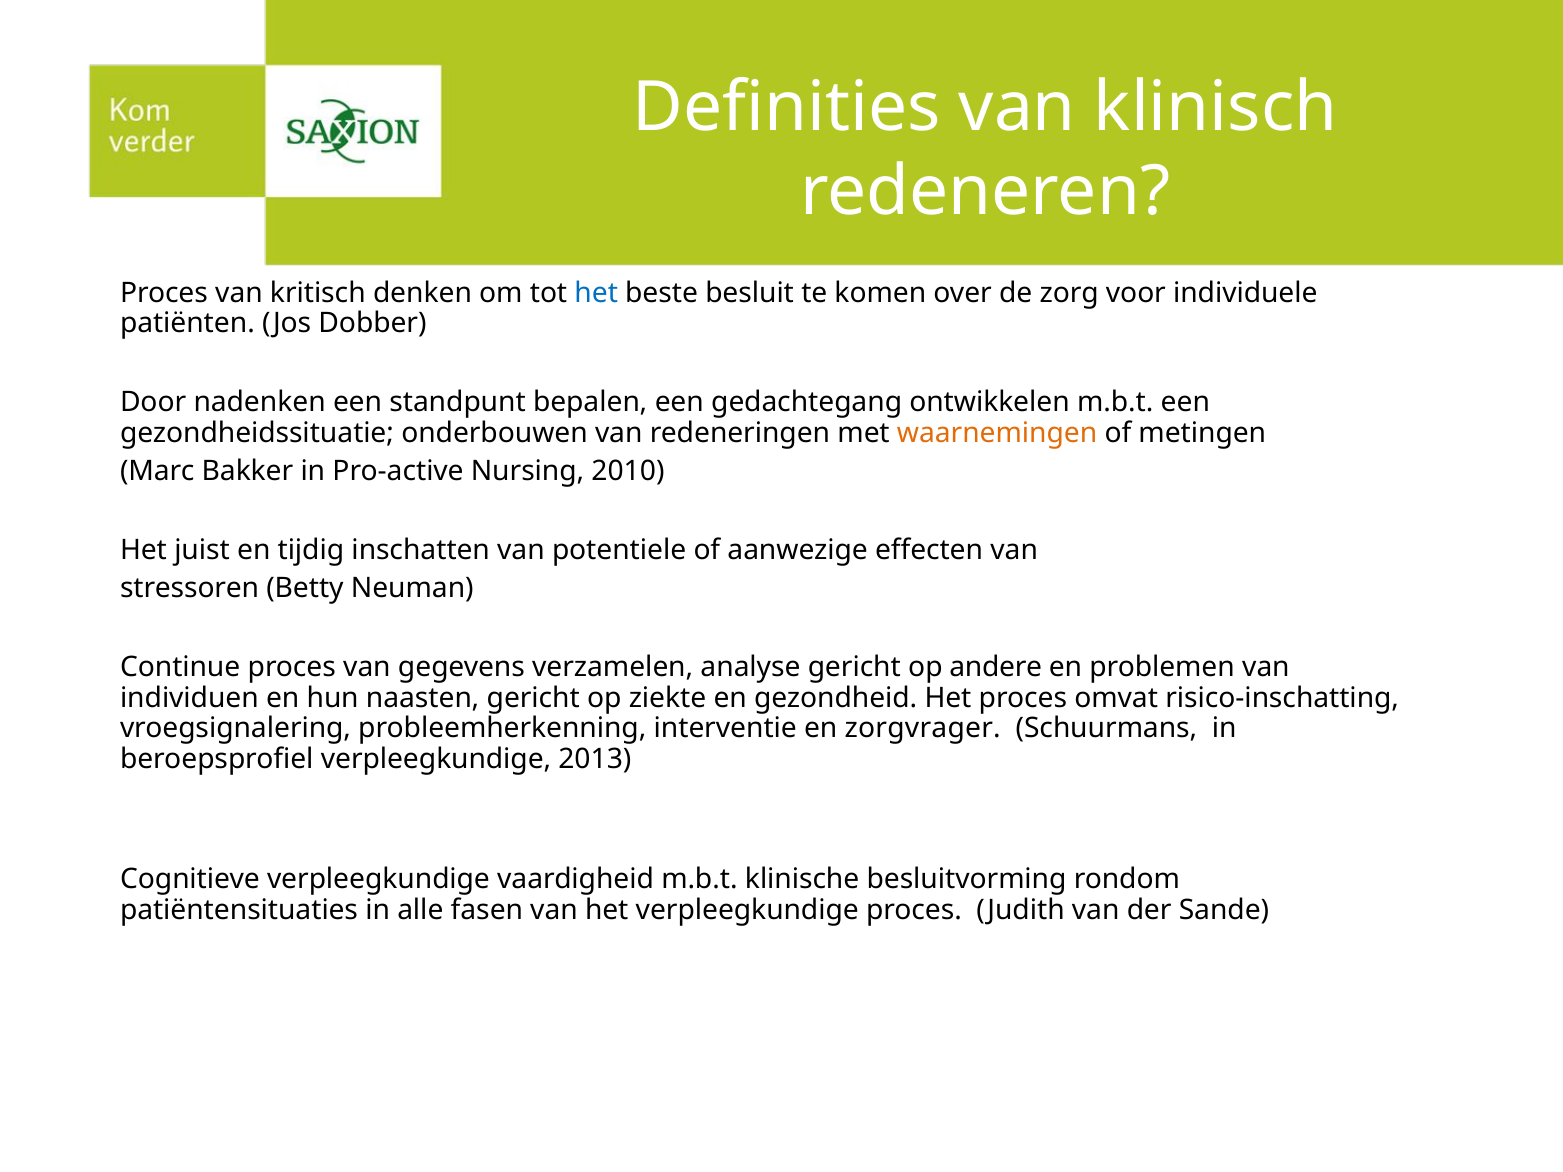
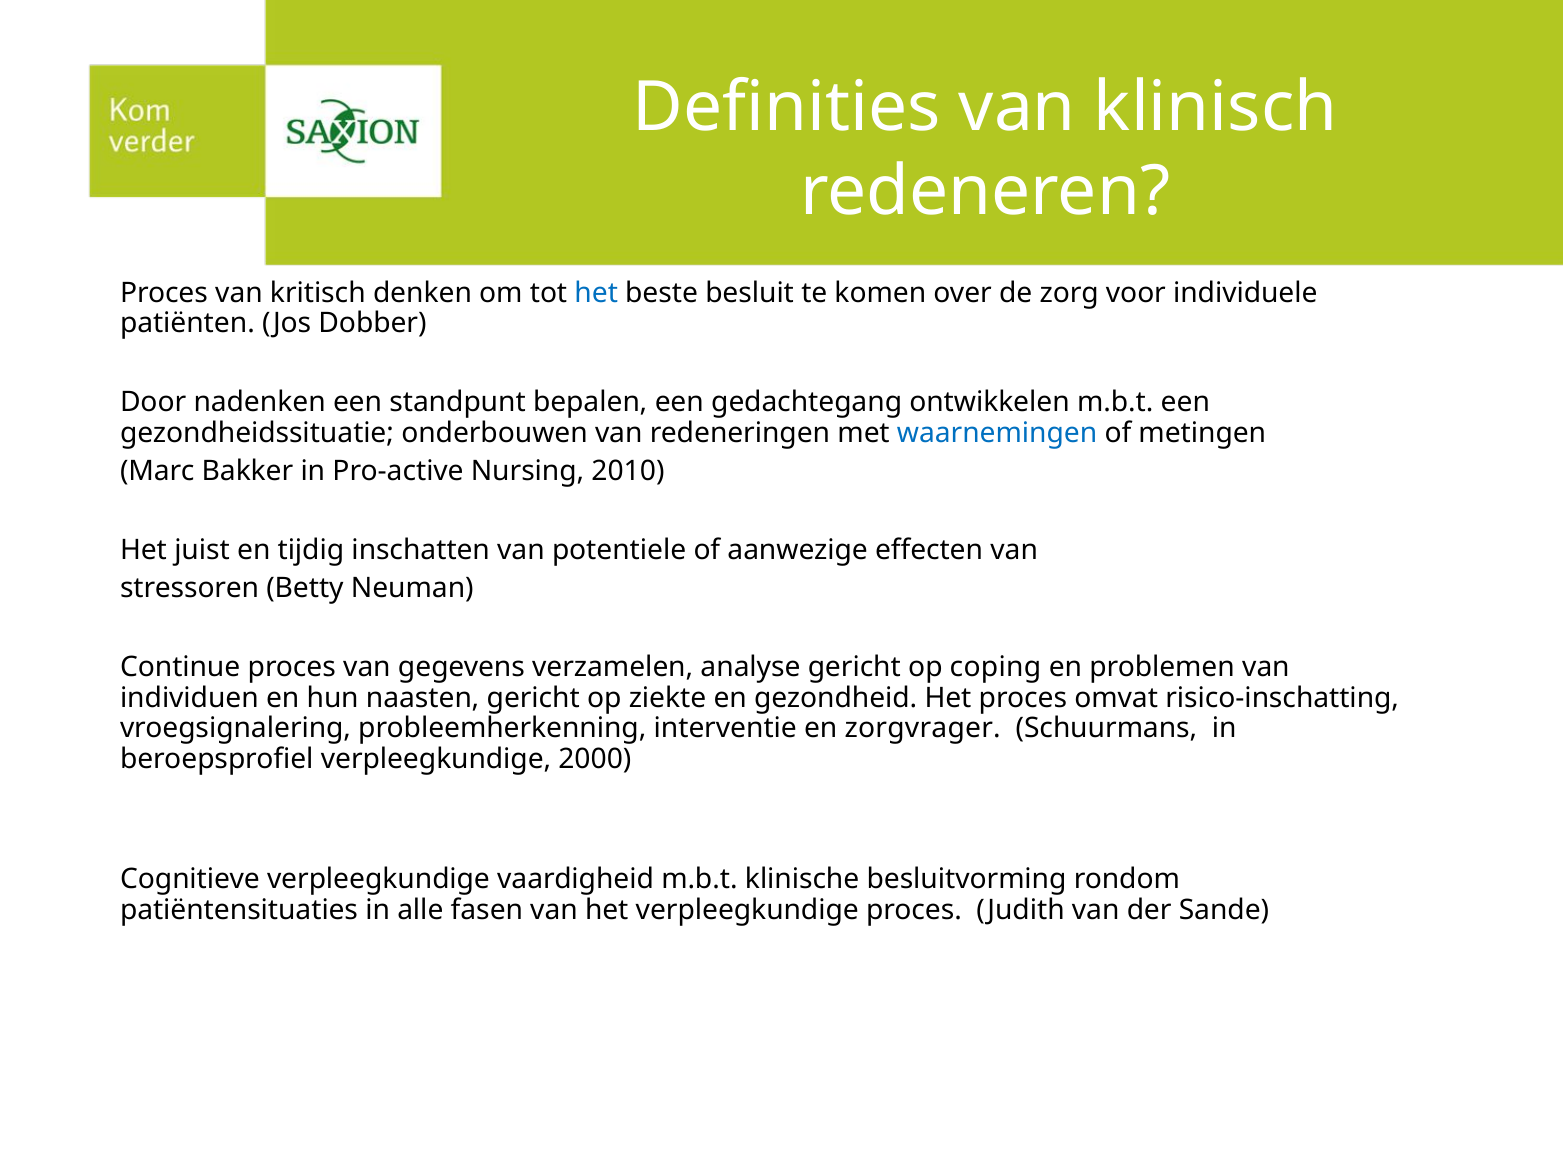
waarnemingen colour: orange -> blue (997, 433)
andere: andere -> coping (995, 667)
2013: 2013 -> 2000 (595, 759)
